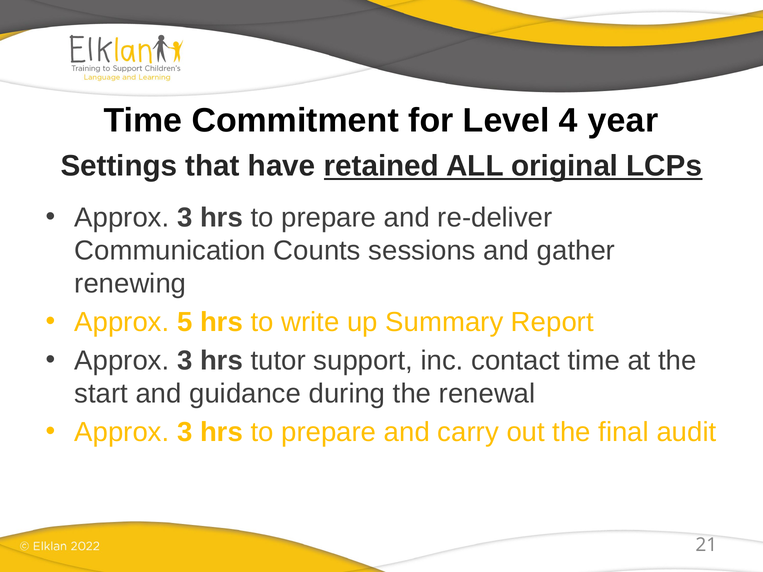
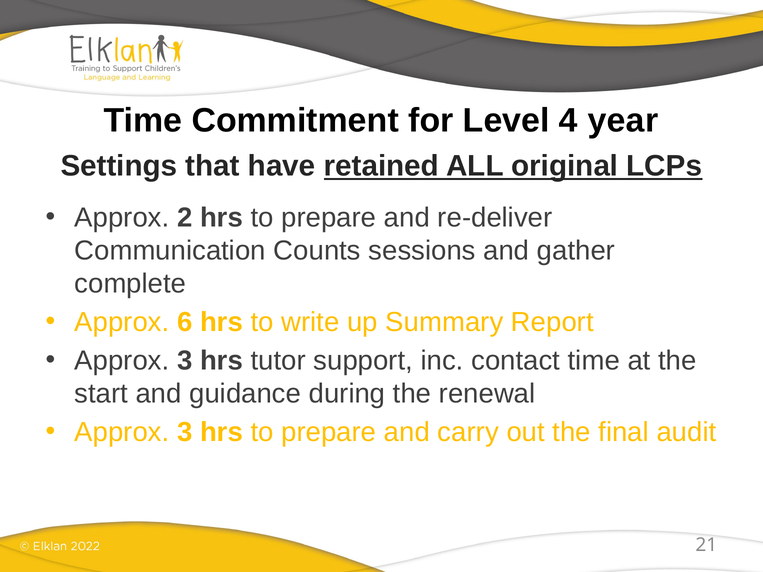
3: 3 -> 2 (185, 218)
renewing: renewing -> complete (130, 284)
5: 5 -> 6 (185, 322)
